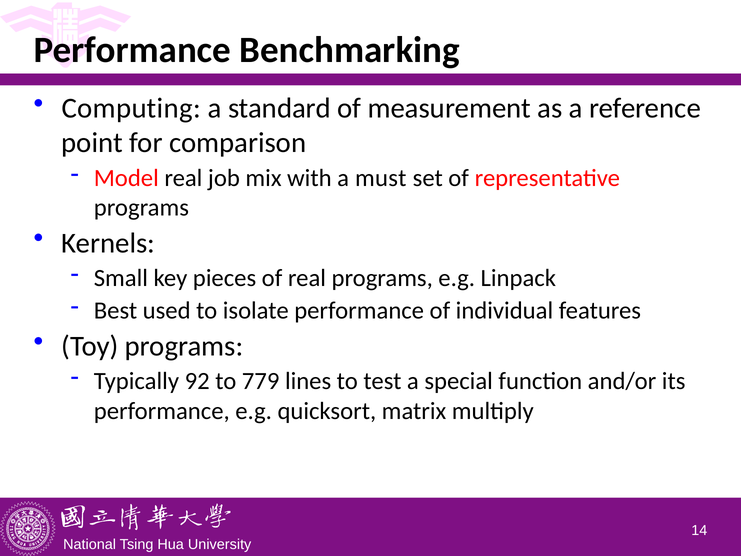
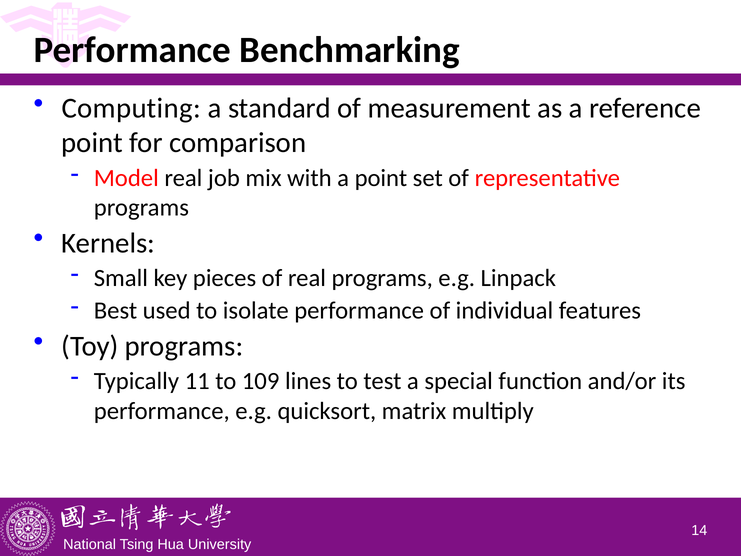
a must: must -> point (381, 178)
92: 92 -> 11 (197, 381)
779: 779 -> 109 (261, 381)
